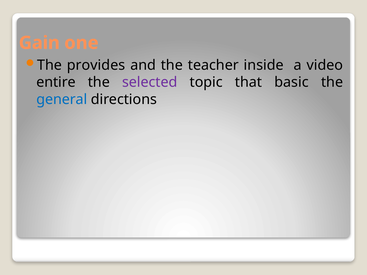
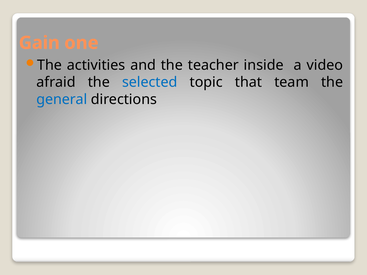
provides: provides -> activities (96, 65)
entire: entire -> afraid (56, 82)
selected colour: purple -> blue (150, 82)
basic: basic -> team (292, 82)
